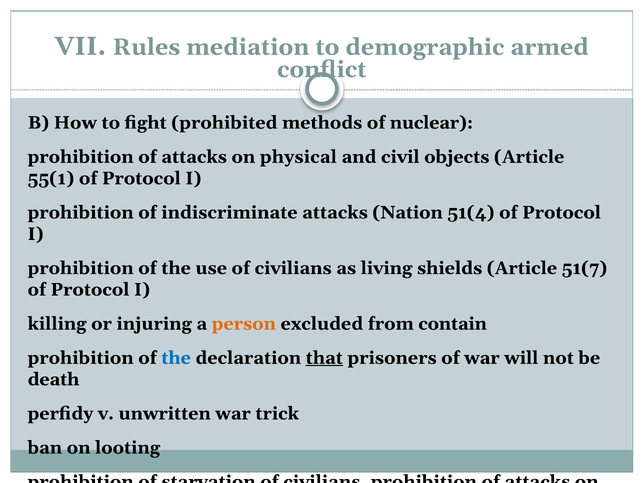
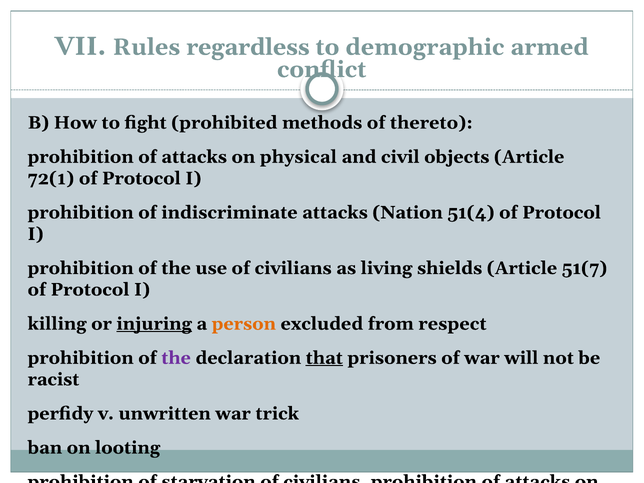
mediation: mediation -> regardless (248, 47)
of nuclear: nuclear -> thereto (431, 123)
55(1: 55(1 -> 72(1 (51, 178)
injuring underline: none -> present (154, 324)
contain: contain -> respect (452, 324)
the colour: blue -> purple (176, 358)
death: death -> racist (53, 379)
